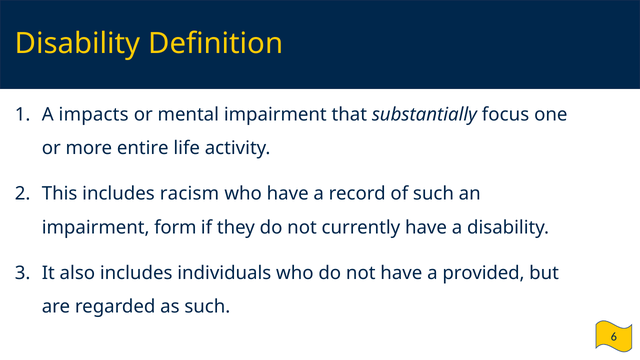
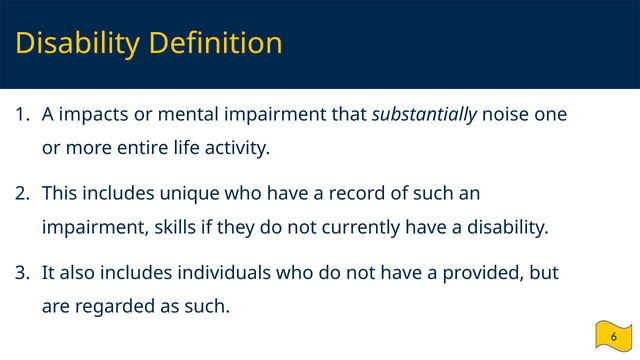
focus: focus -> noise (506, 115)
racism: racism -> unique (190, 194)
form: form -> skills (175, 227)
